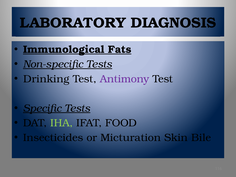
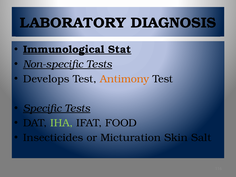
Fats: Fats -> Stat (120, 50)
Drinking: Drinking -> Develops (46, 79)
Antimony colour: purple -> orange (125, 79)
Bile: Bile -> Salt (201, 138)
